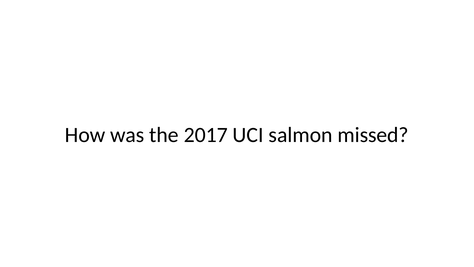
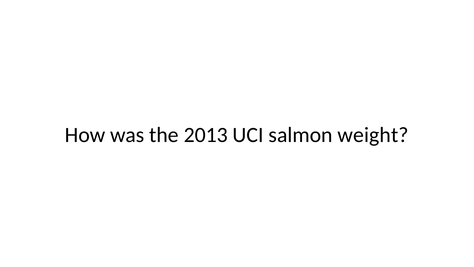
2017: 2017 -> 2013 (206, 135)
missed: missed -> weight (373, 135)
